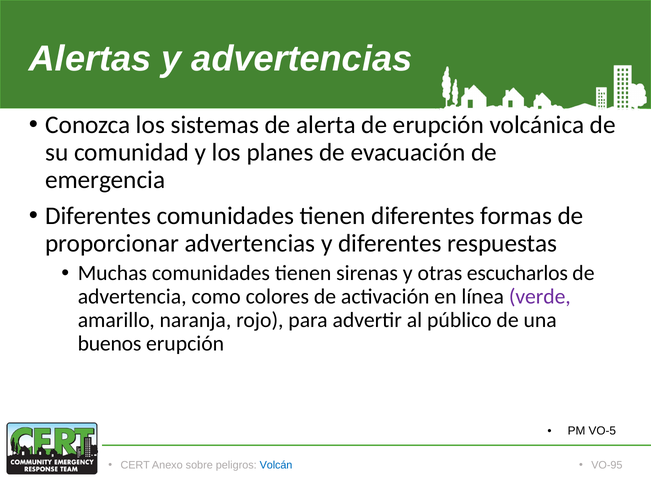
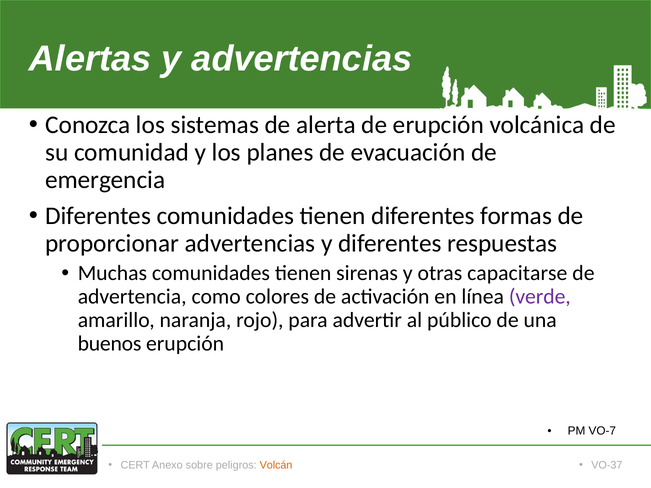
escucharlos: escucharlos -> capacitarse (517, 273)
VO-5: VO-5 -> VO-7 (602, 431)
Volcán colour: blue -> orange (276, 465)
VO-95: VO-95 -> VO-37 (607, 465)
